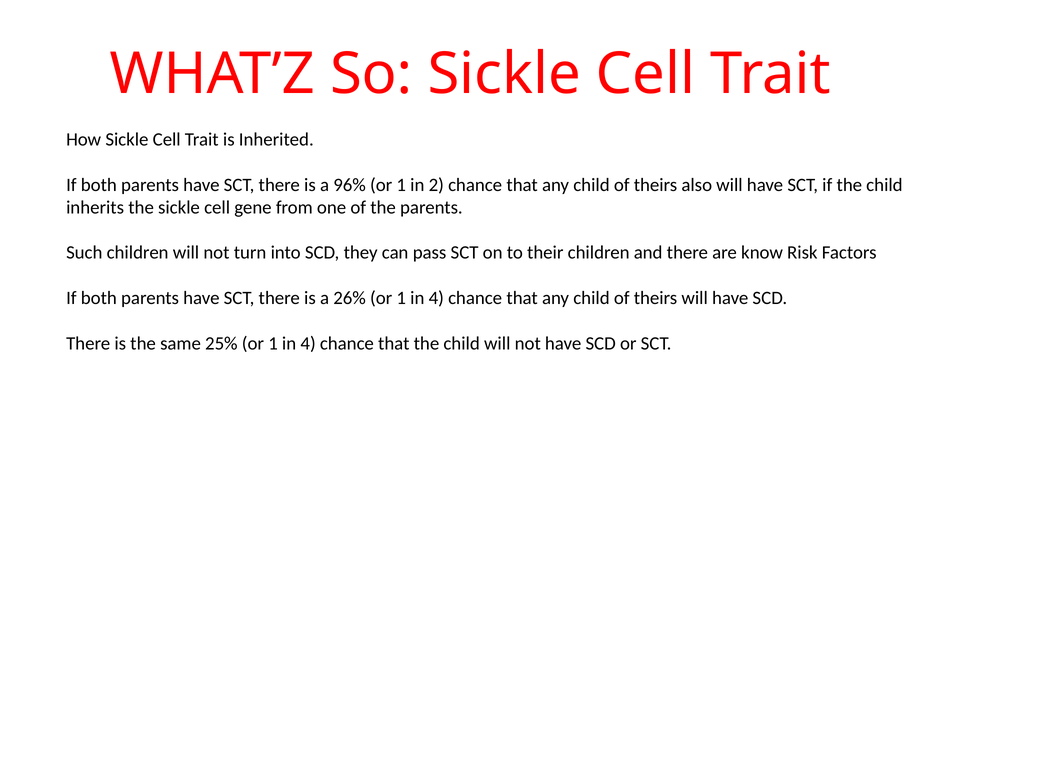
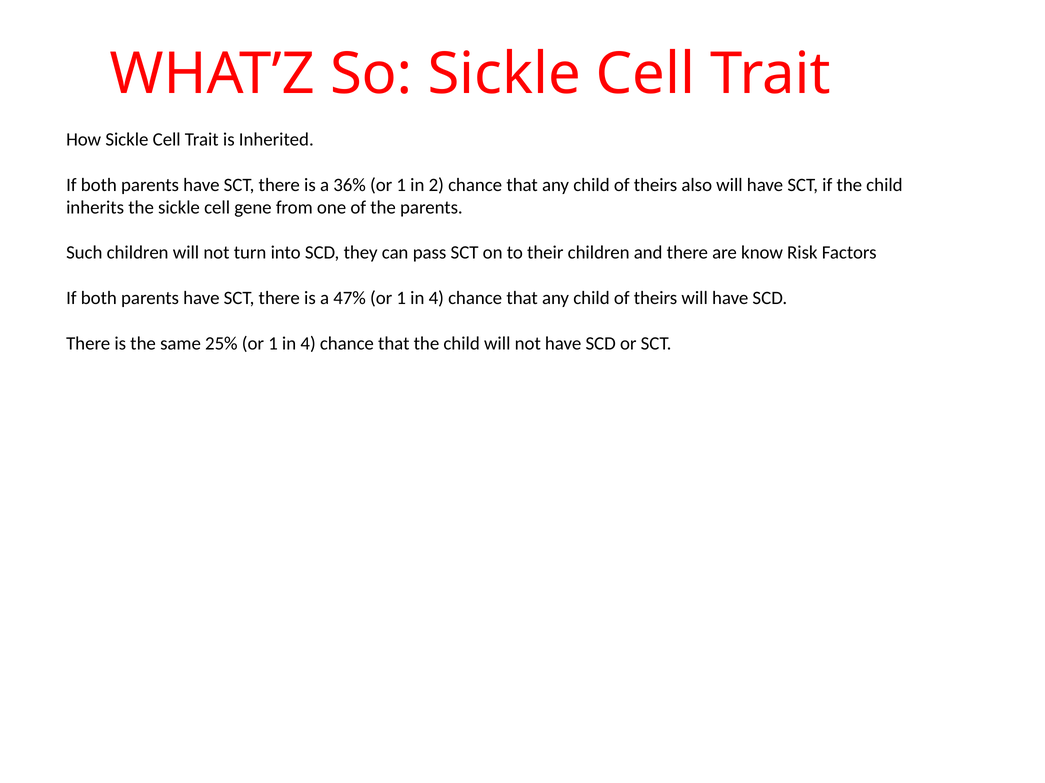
96%: 96% -> 36% (350, 185)
26%: 26% -> 47% (350, 298)
